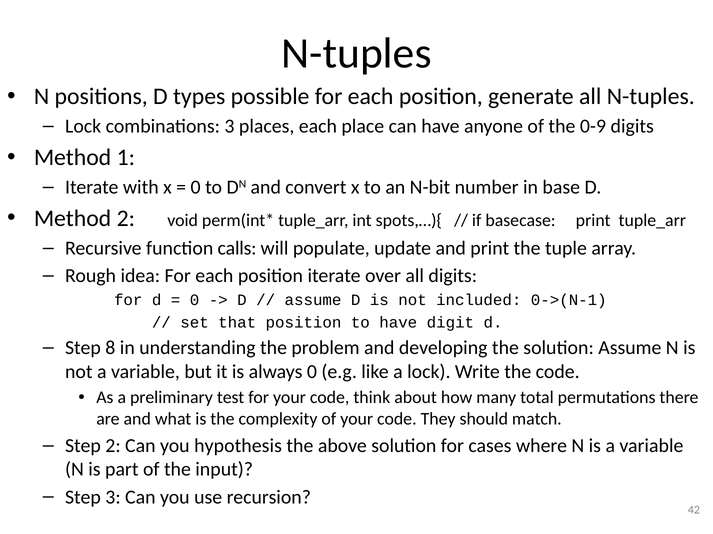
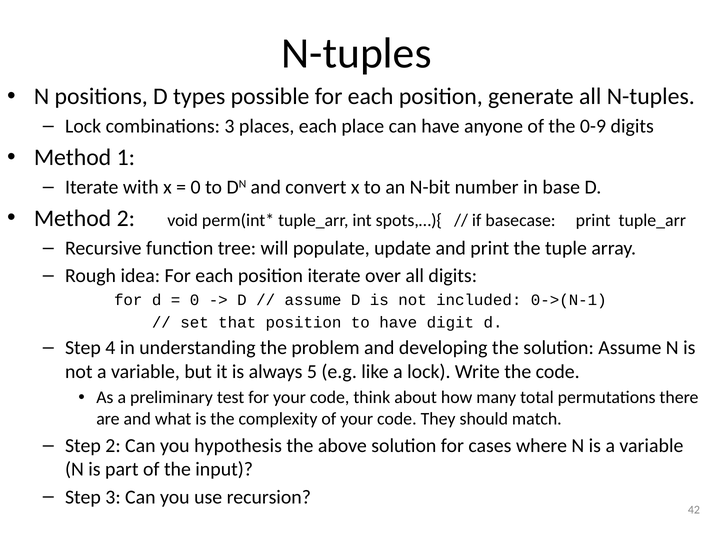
calls: calls -> tree (237, 249)
8: 8 -> 4 (110, 348)
always 0: 0 -> 5 (312, 372)
